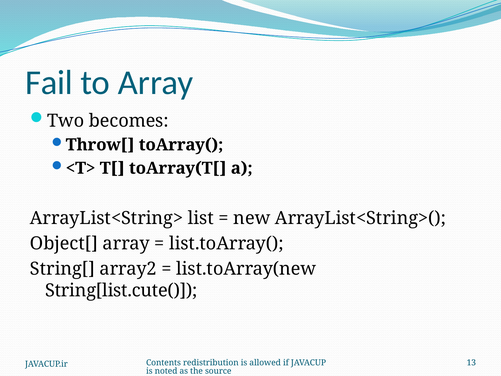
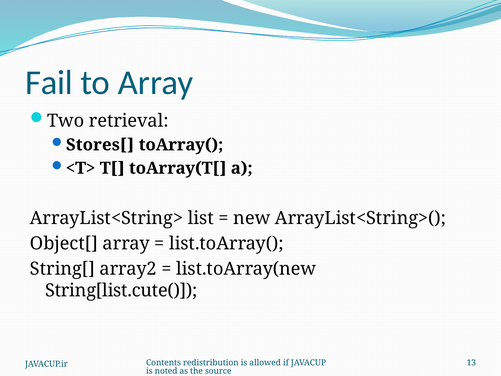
becomes: becomes -> retrieval (129, 121)
Throw[: Throw[ -> Stores[ (100, 145)
